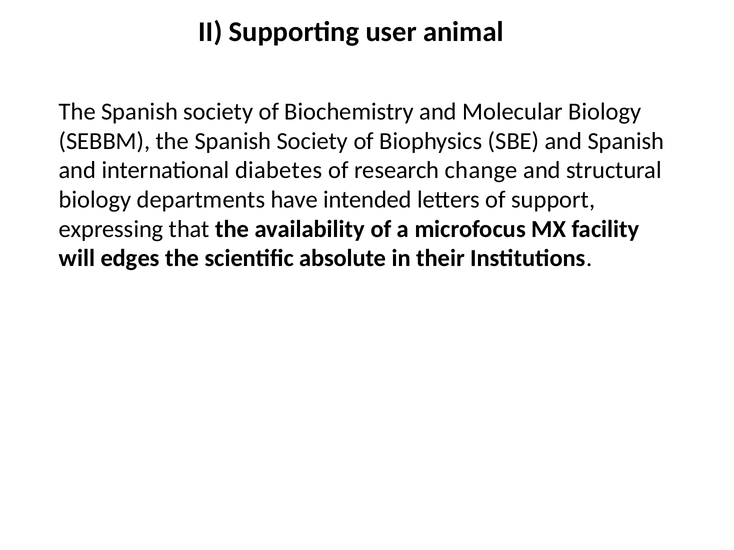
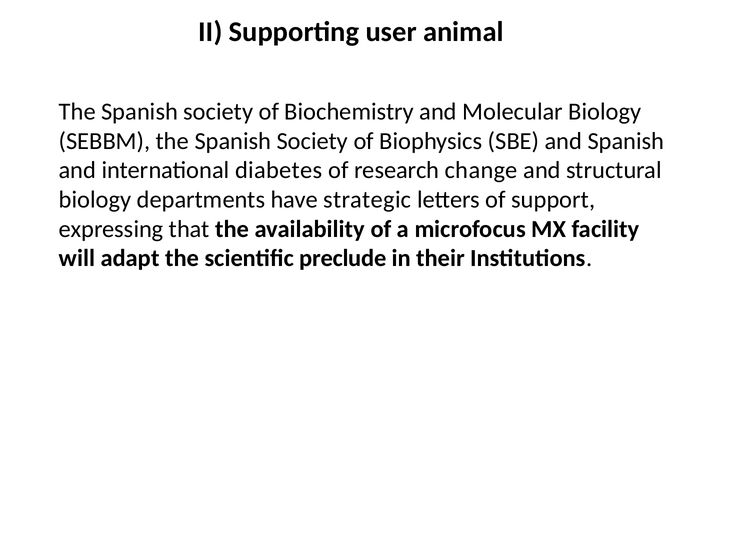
intended: intended -> strategic (367, 200)
edges: edges -> adapt (130, 259)
absolute: absolute -> preclude (343, 259)
